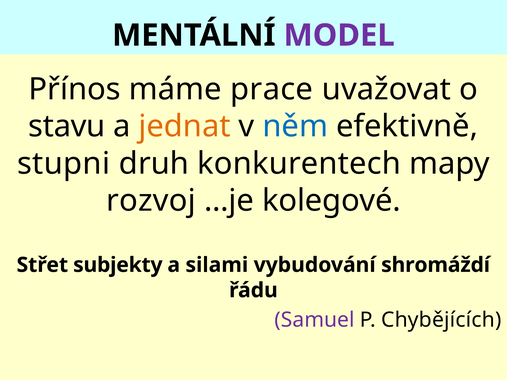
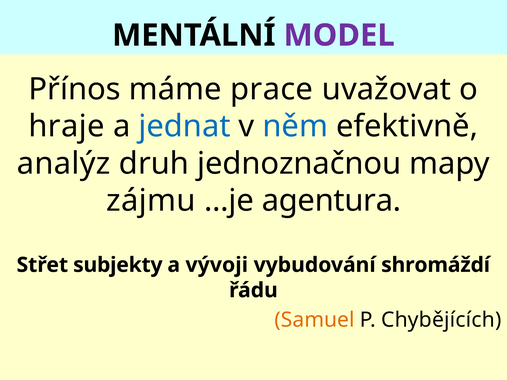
stavu: stavu -> hraje (67, 126)
jednat colour: orange -> blue (185, 126)
stupni: stupni -> analýz (64, 164)
konkurentech: konkurentech -> jednoznačnou (299, 164)
rozvoj: rozvoj -> zájmu (151, 201)
kolegové: kolegové -> agentura (331, 201)
silami: silami -> vývoji (217, 265)
Samuel colour: purple -> orange (315, 320)
